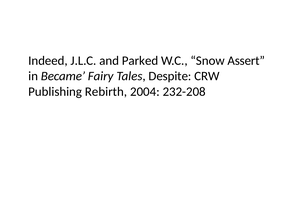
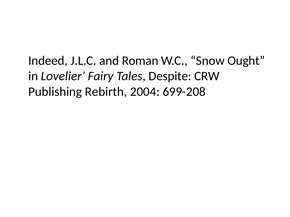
Parked: Parked -> Roman (140, 61)
Assert: Assert -> Ought (246, 61)
Became: Became -> Lovelier (63, 76)
232-208: 232-208 -> 699-208 (184, 92)
